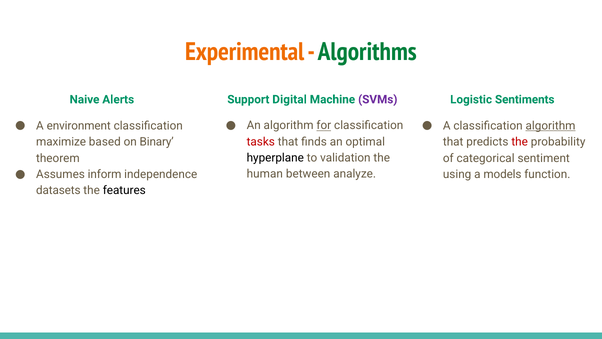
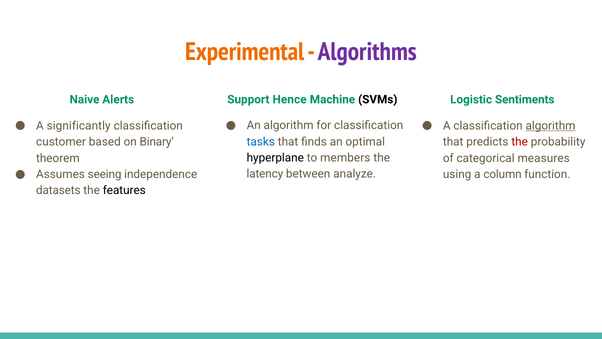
Algorithms colour: green -> purple (367, 52)
Digital: Digital -> Hence (290, 99)
SVMs colour: purple -> black (378, 99)
for underline: present -> none (324, 125)
environment: environment -> significantly (79, 126)
tasks colour: red -> blue (261, 142)
maximize: maximize -> customer (61, 142)
validation: validation -> members (345, 158)
sentiment: sentiment -> measures (544, 158)
inform: inform -> seeing (105, 174)
human: human -> latency (265, 174)
models: models -> column (502, 174)
